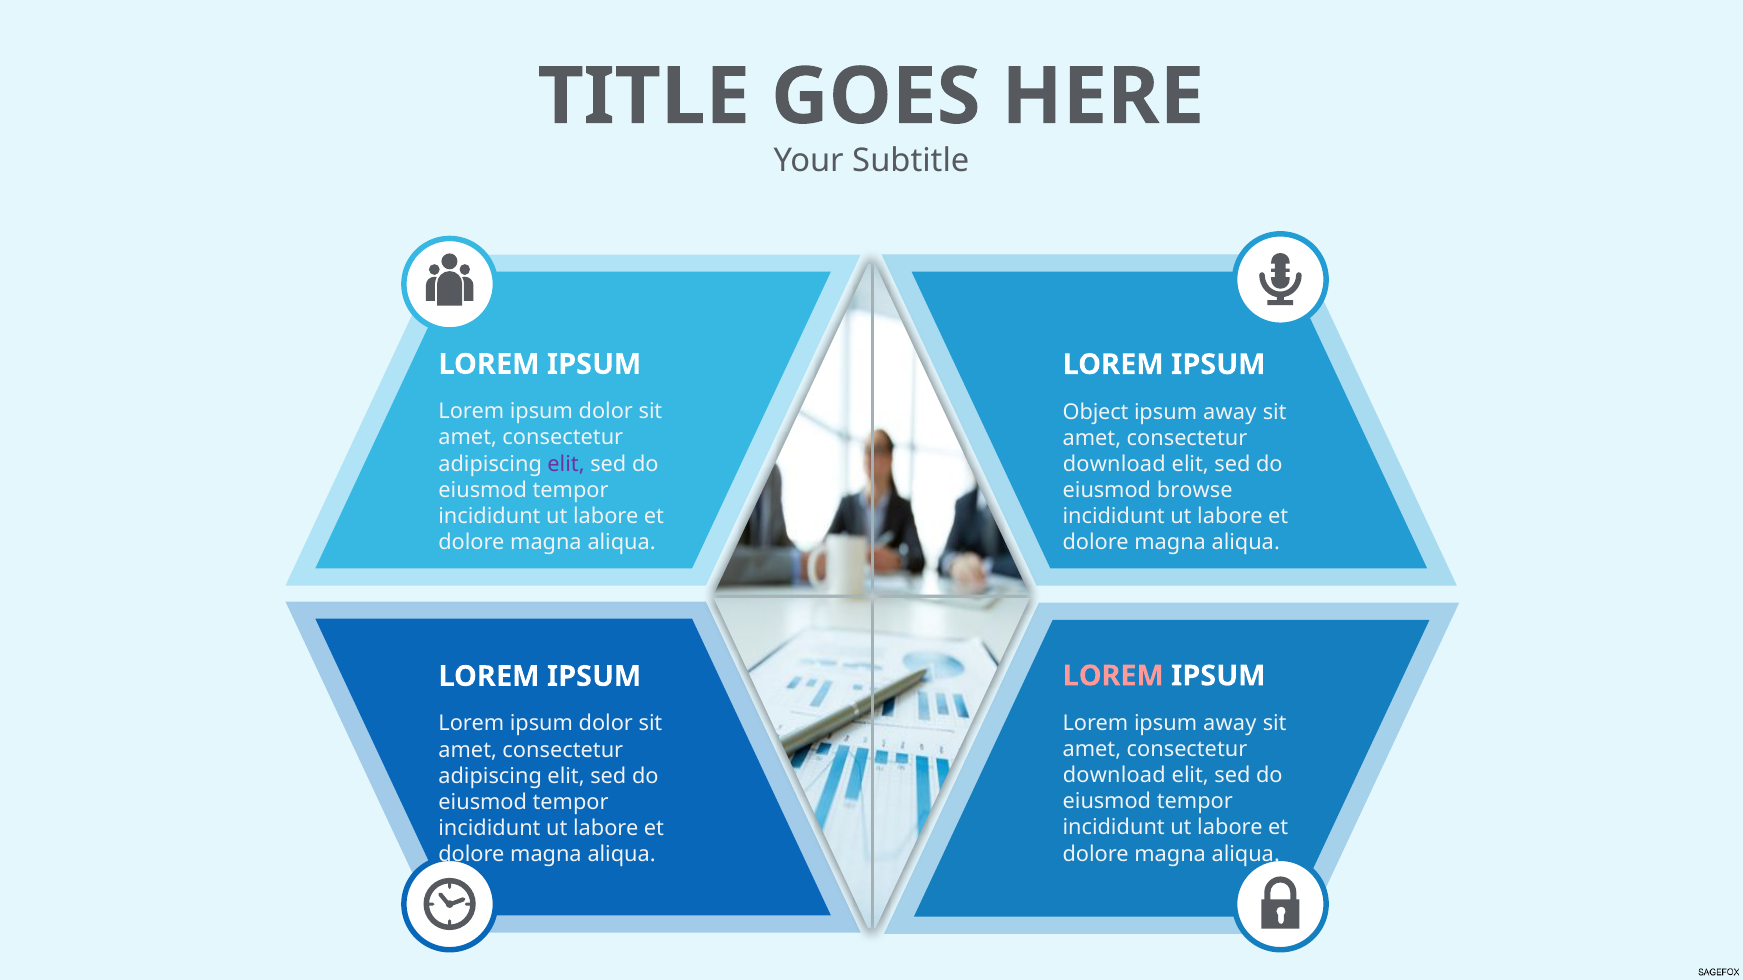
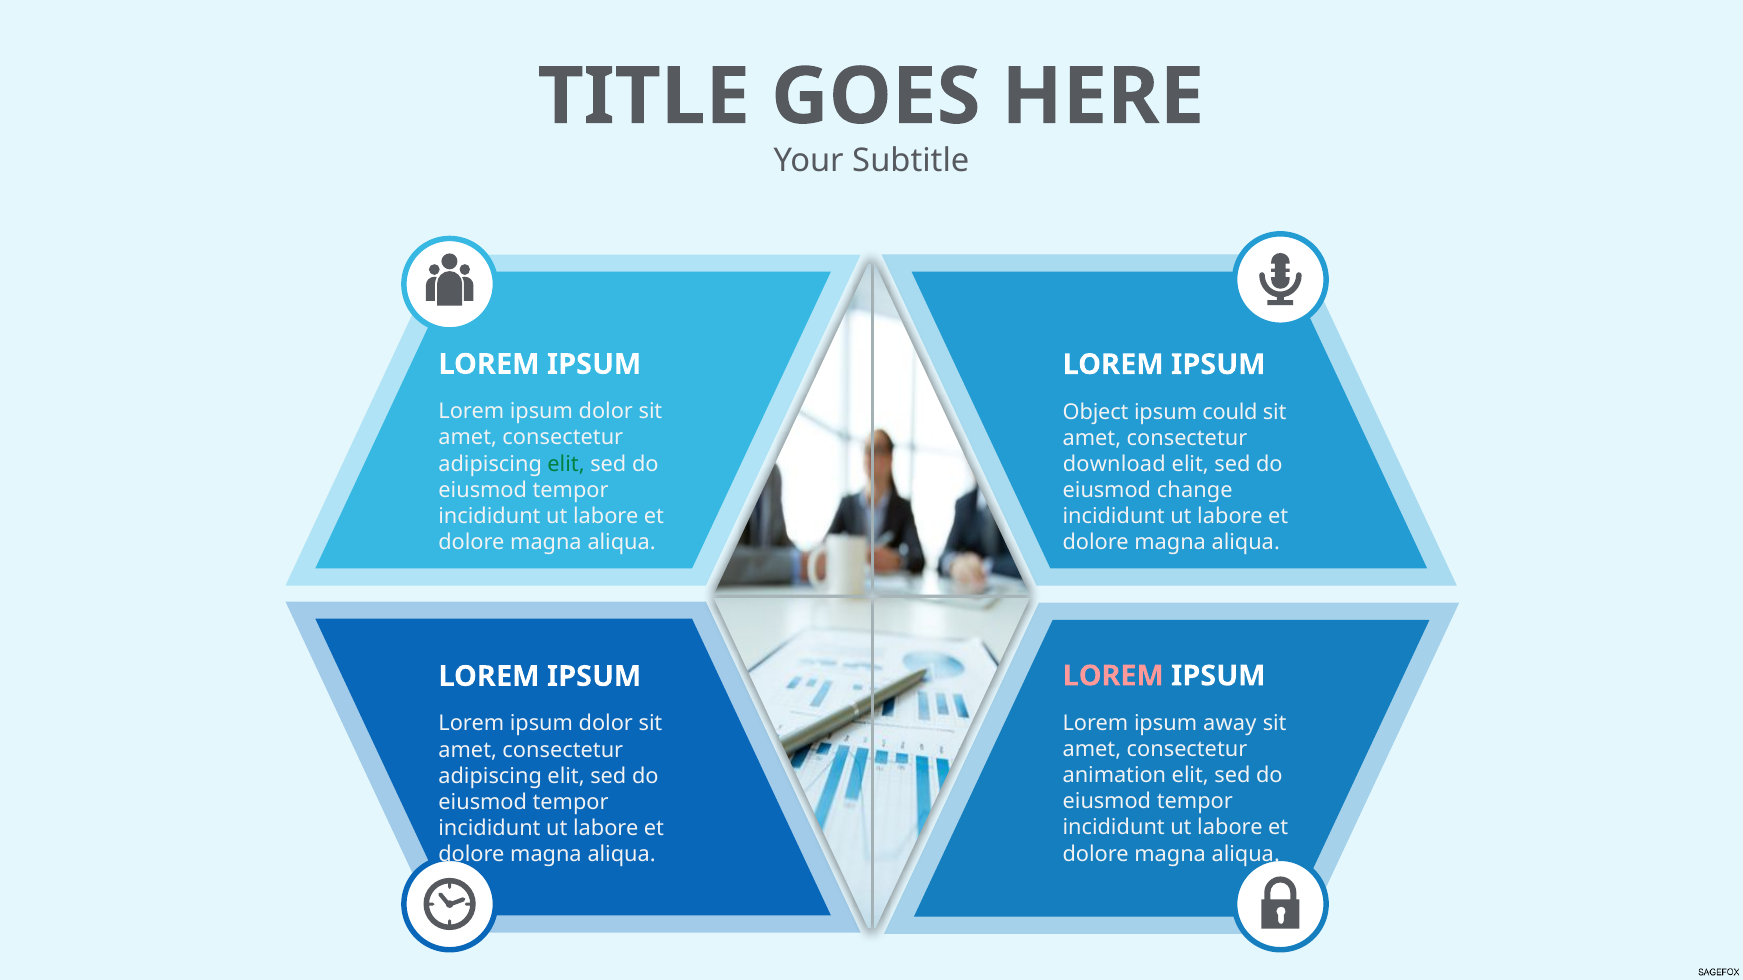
away: away -> could (1230, 412)
elit colour: purple -> green (566, 464)
browse: browse -> change (1195, 490)
download: download -> animation (1114, 776)
